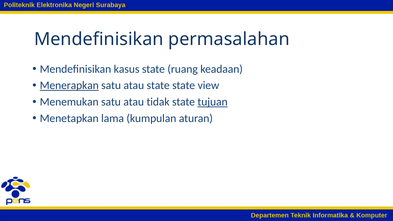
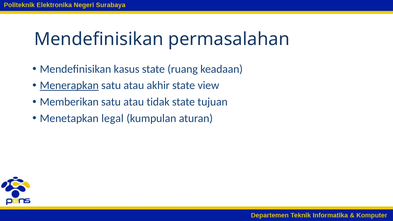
atau state: state -> akhir (158, 85)
Menemukan: Menemukan -> Memberikan (69, 102)
tujuan underline: present -> none (213, 102)
lama: lama -> legal (112, 118)
